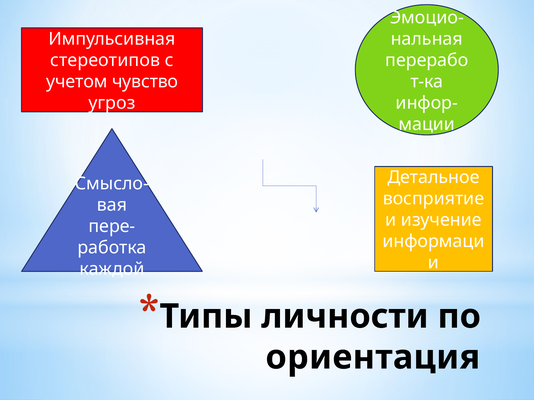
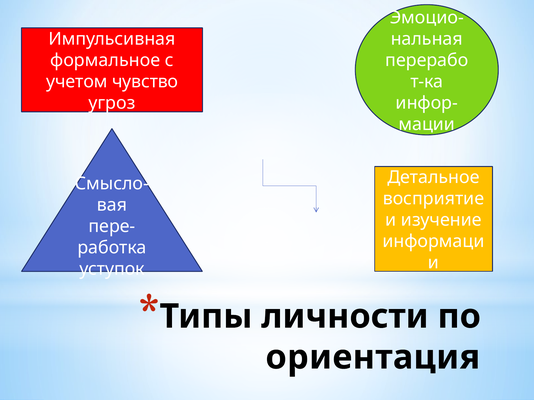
стереотипов: стереотипов -> формальное (105, 60)
каждой: каждой -> уступок (112, 269)
